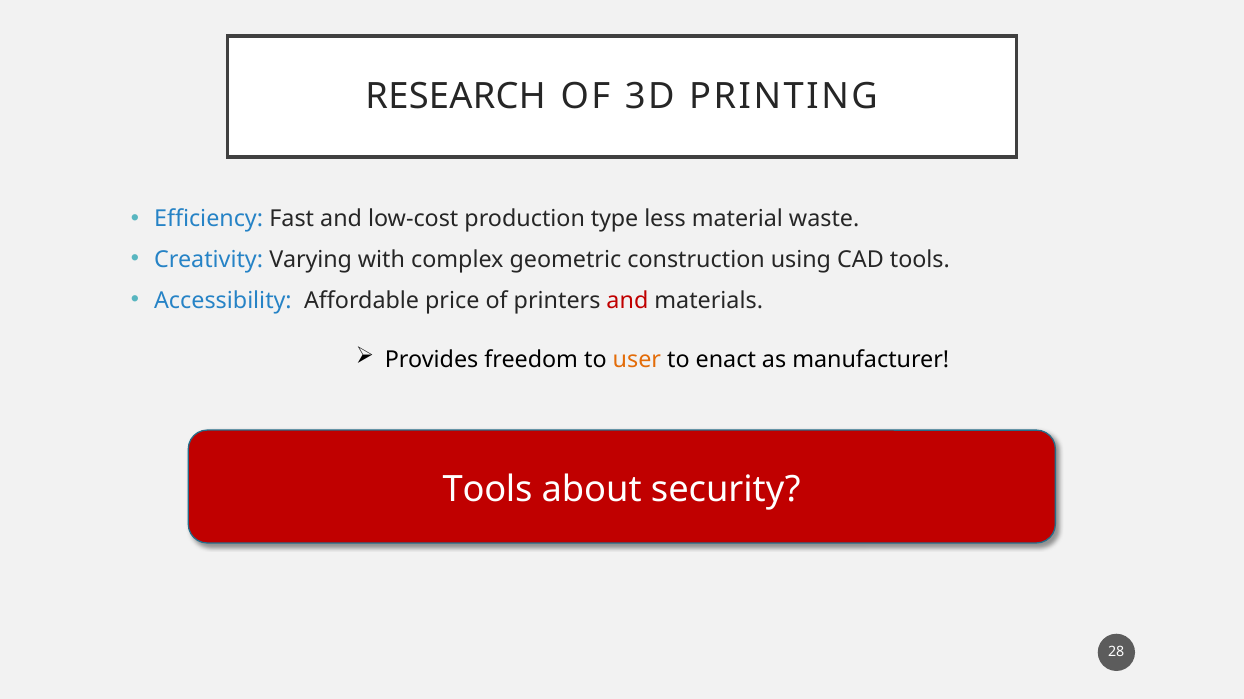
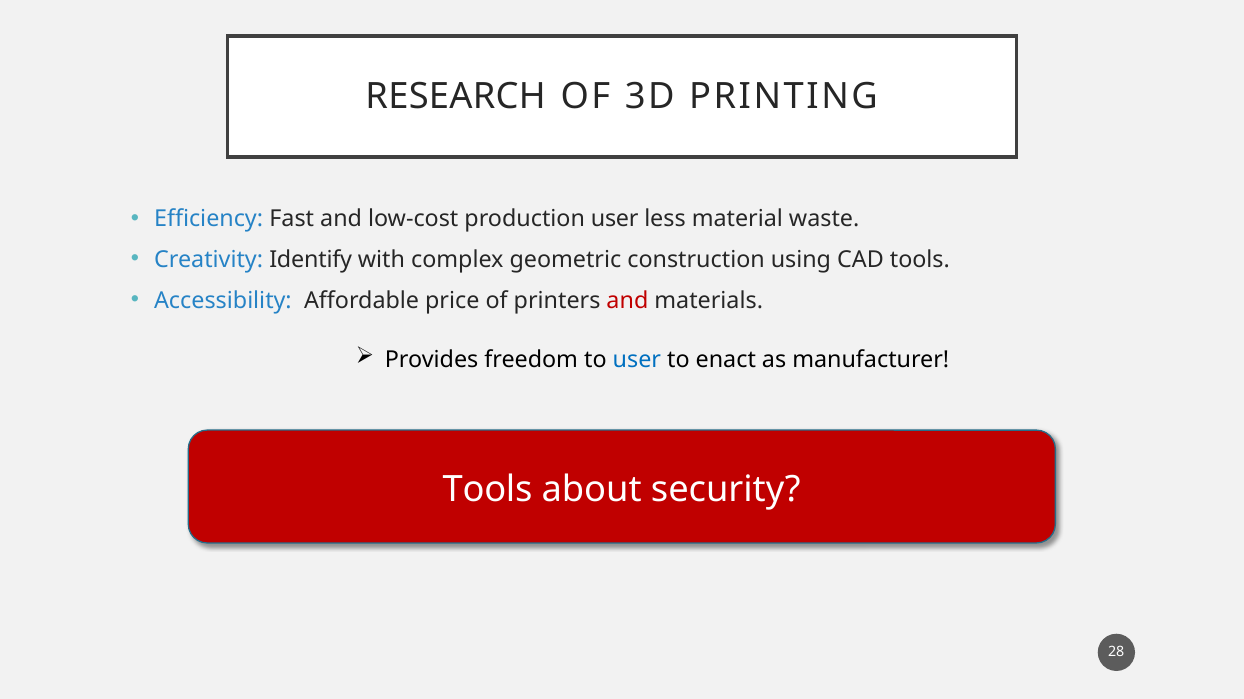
production type: type -> user (615, 219)
Varying: Varying -> Identify (311, 260)
user colour: orange -> blue (637, 360)
